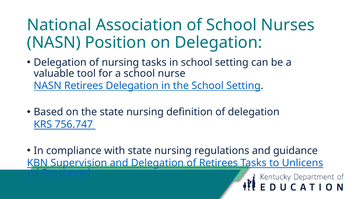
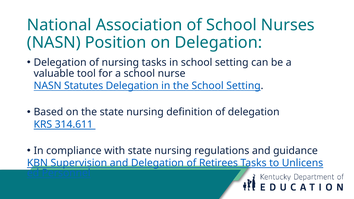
NASN Retirees: Retirees -> Statutes (84, 86)
756.747: 756.747 -> 314.611 (74, 124)
